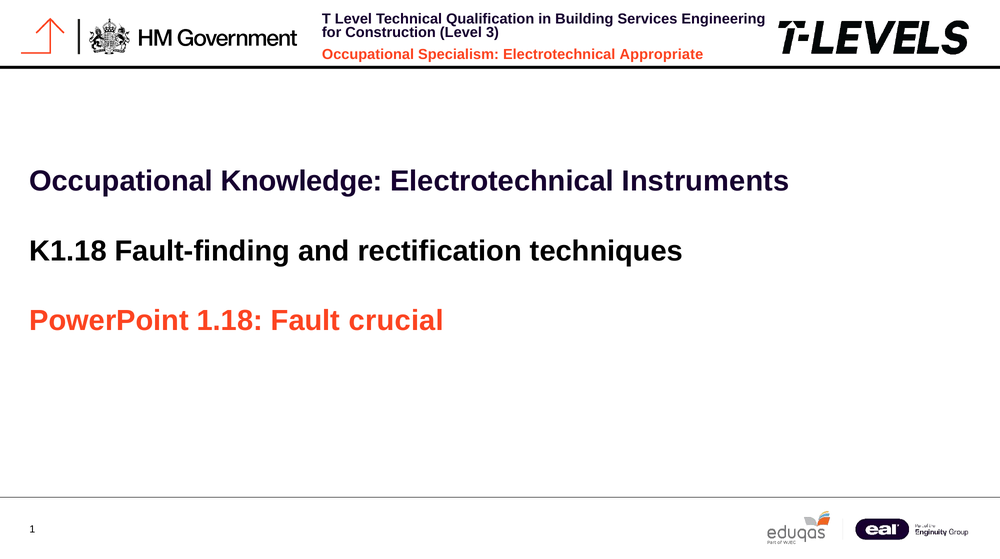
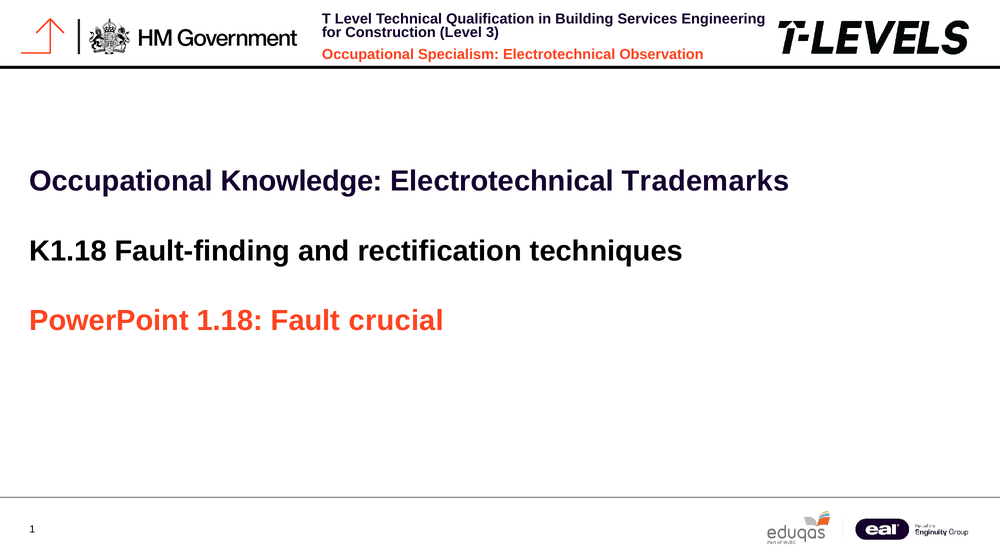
Appropriate: Appropriate -> Observation (661, 55)
Instruments: Instruments -> Trademarks (706, 181)
